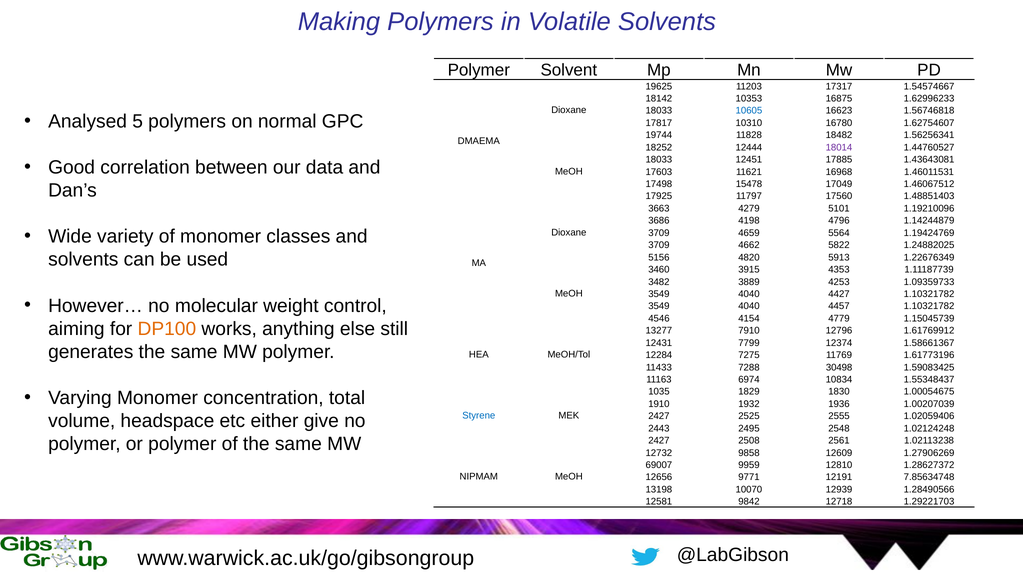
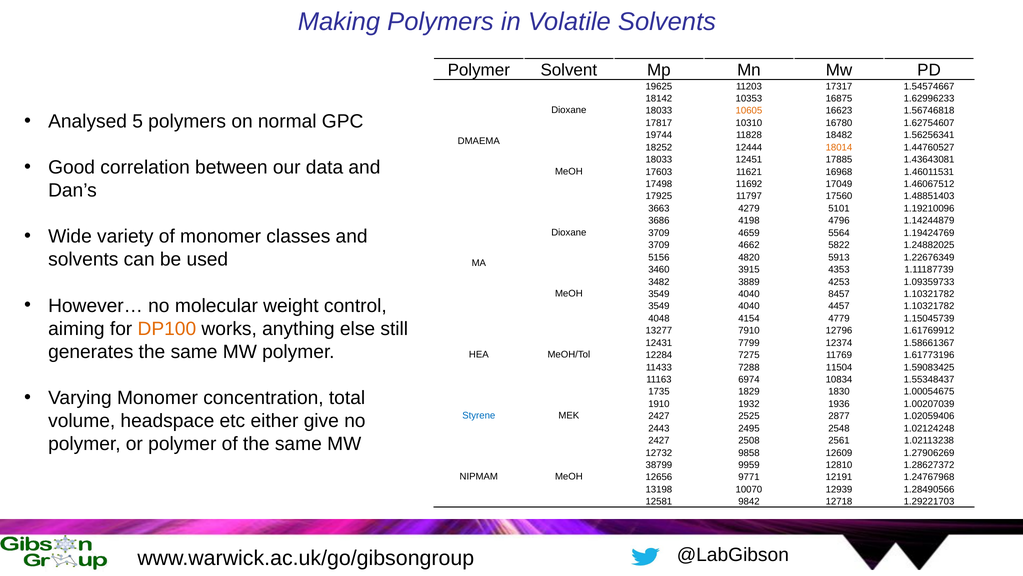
10605 colour: blue -> orange (749, 111)
18014 colour: purple -> orange (839, 147)
15478: 15478 -> 11692 (749, 184)
4427: 4427 -> 8457 (839, 294)
4546: 4546 -> 4048 (659, 318)
30498: 30498 -> 11504 (839, 367)
1035: 1035 -> 1735 (659, 391)
2555: 2555 -> 2877 (839, 416)
69007: 69007 -> 38799 (659, 465)
7.85634748: 7.85634748 -> 1.24767968 (929, 477)
